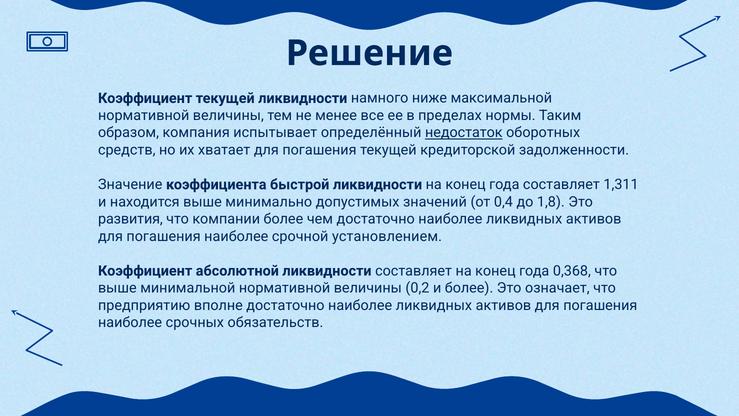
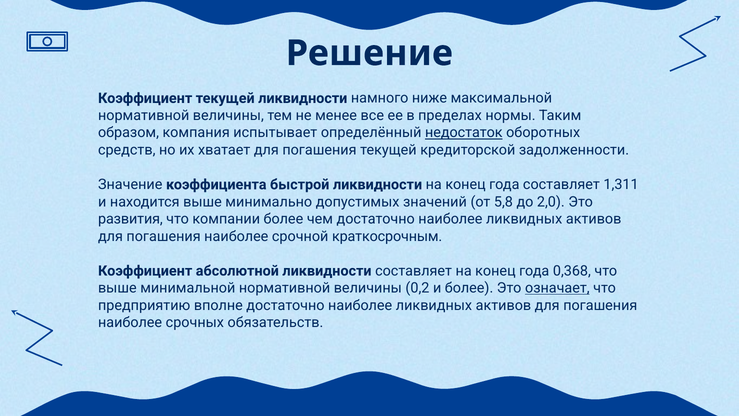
0,4: 0,4 -> 5,8 (503, 202)
1,8: 1,8 -> 2,0 (551, 202)
установлением: установлением -> краткосрочным (387, 236)
означает underline: none -> present (557, 288)
